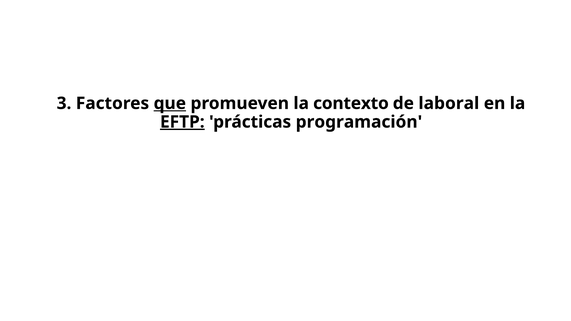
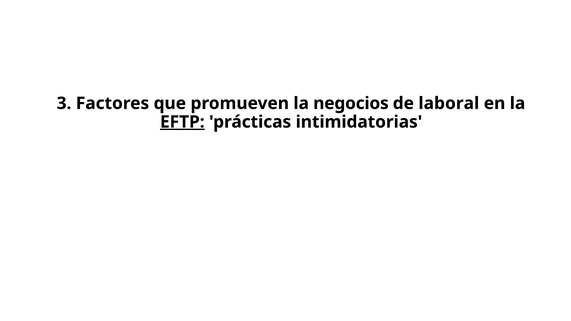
que underline: present -> none (170, 103)
contexto: contexto -> negocios (351, 103)
programación: programación -> intimidatorias (359, 122)
